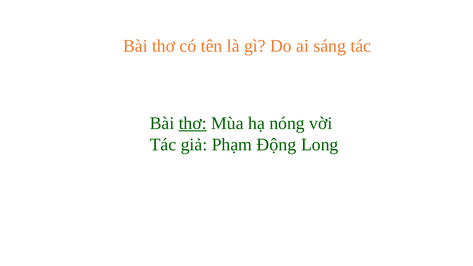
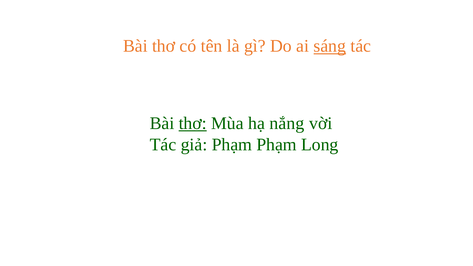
sáng underline: none -> present (330, 46)
nóng: nóng -> nắng (287, 123)
Phạm Động: Động -> Phạm (277, 145)
